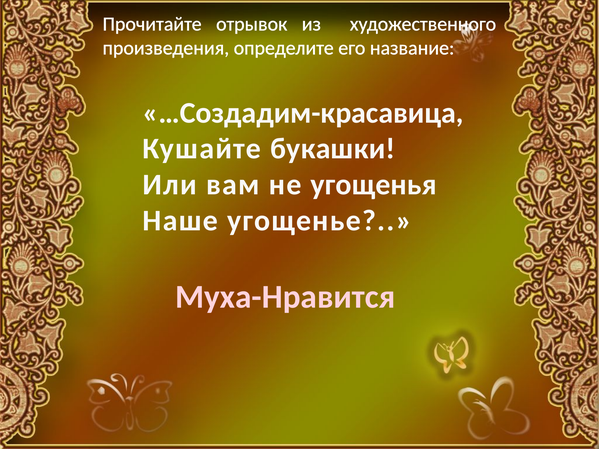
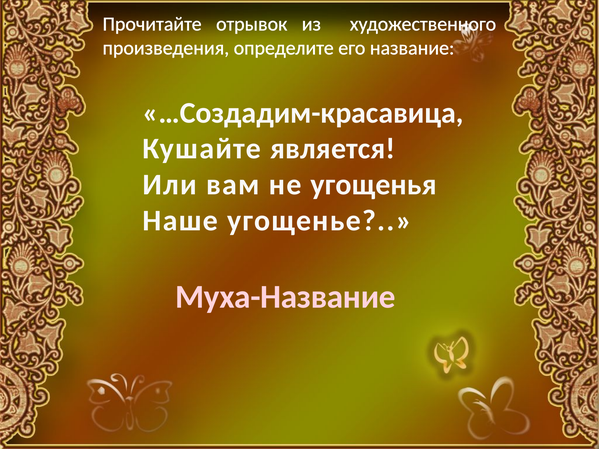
букашки: букашки -> является (333, 149)
Муха-Нравится: Муха-Нравится -> Муха-Название (285, 297)
